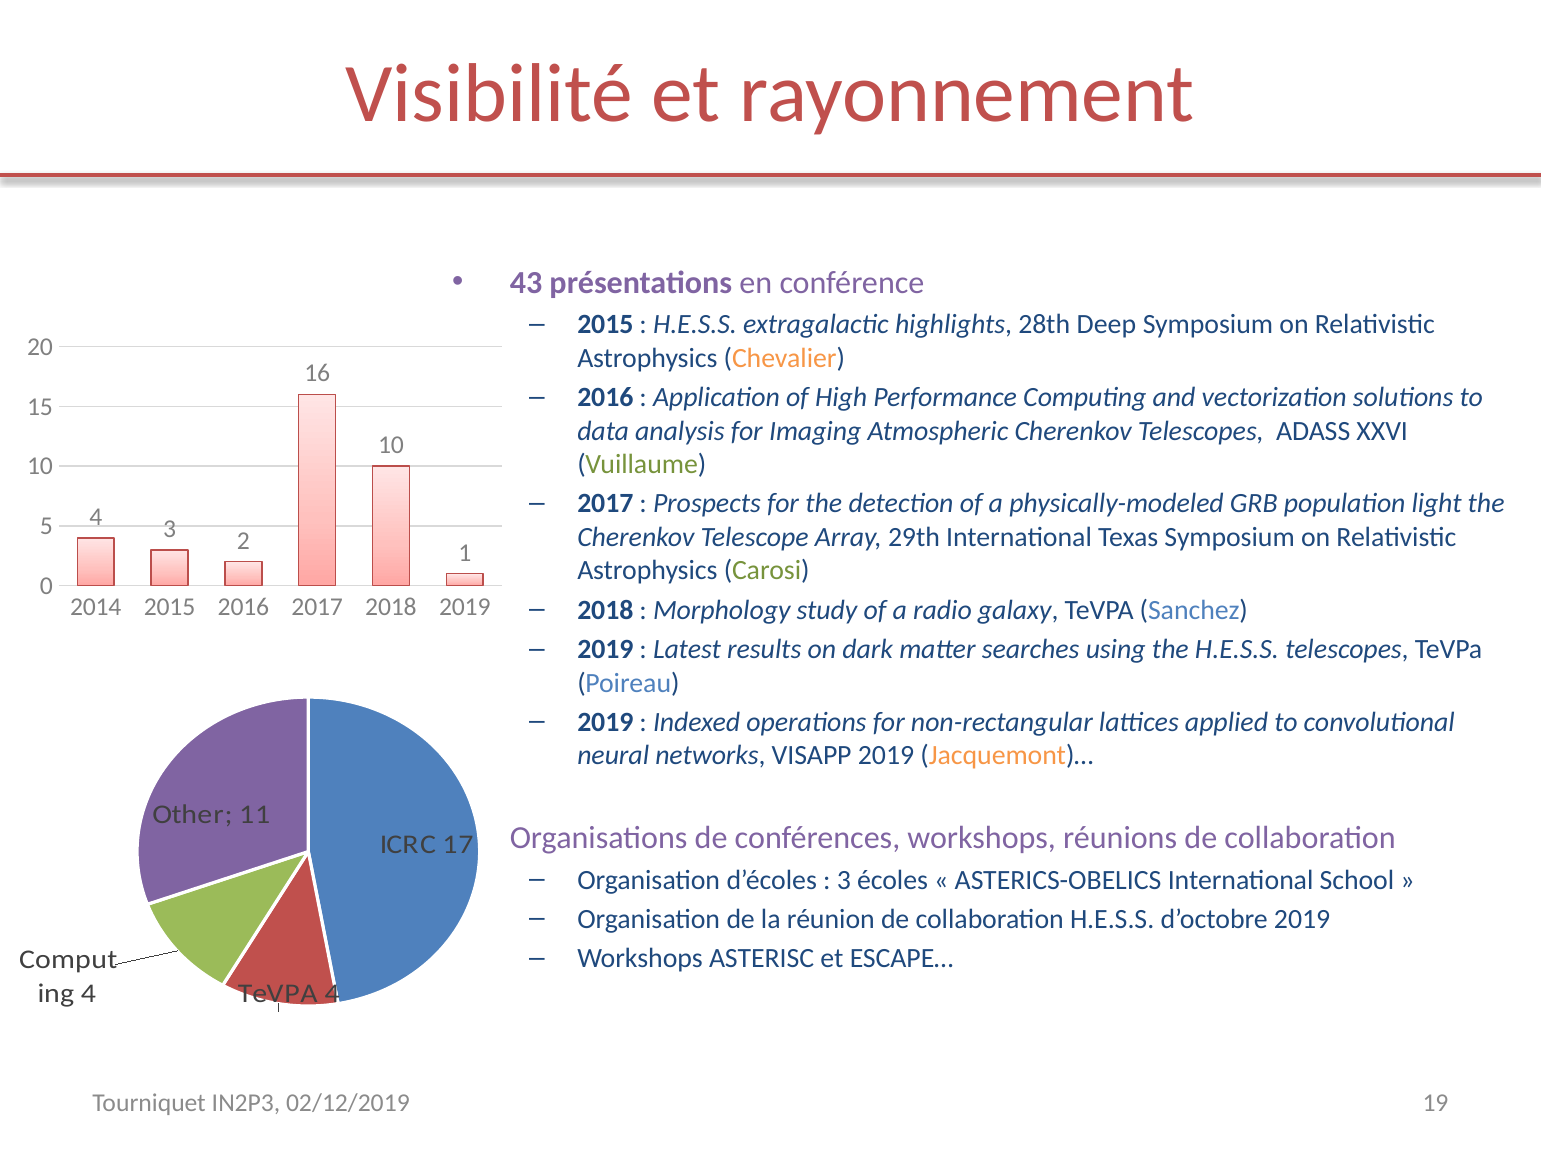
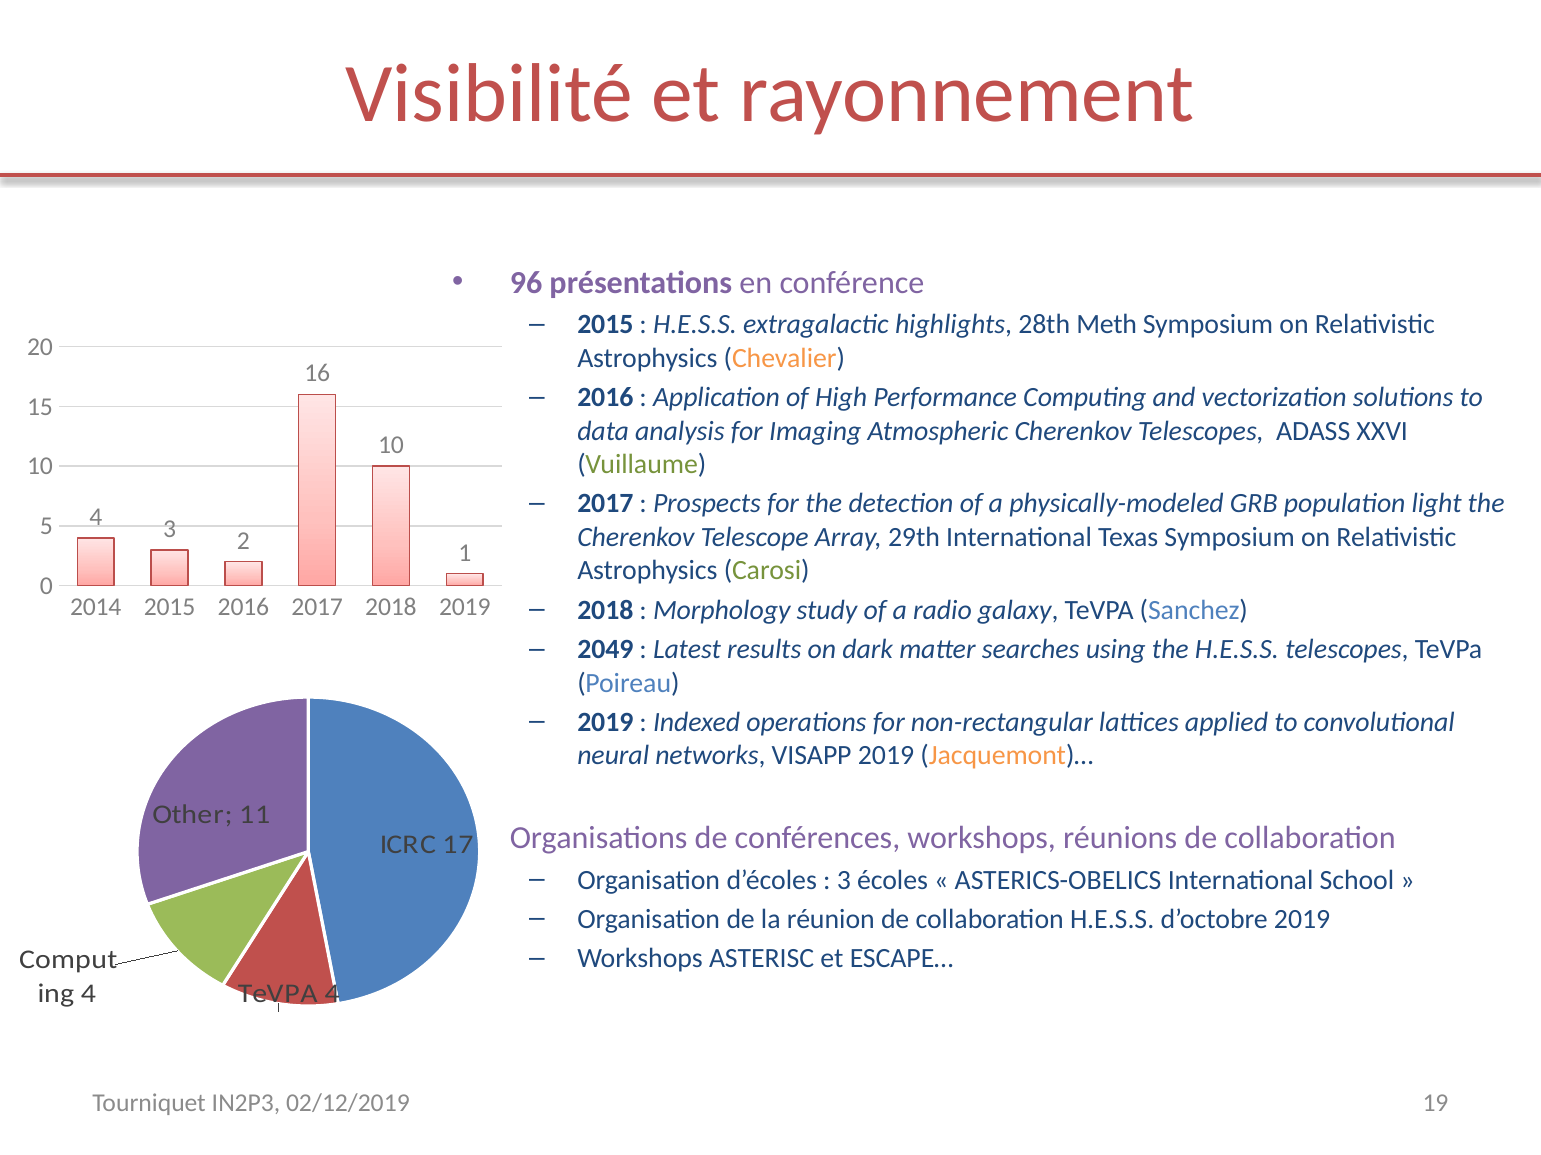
43: 43 -> 96 (526, 283)
Deep: Deep -> Meth (1107, 325)
2019: 2019 -> 2049 (605, 650)
